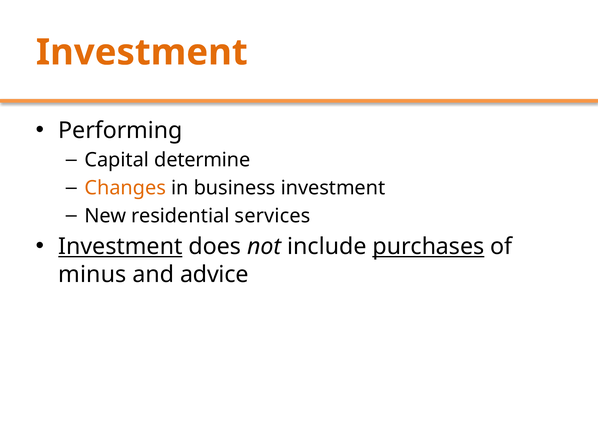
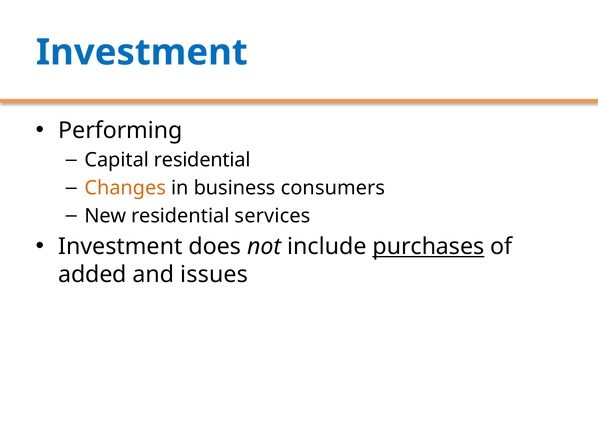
Investment colour: orange -> blue (142, 52)
Capital determine: determine -> residential (202, 160)
business investment: investment -> consumers (333, 188)
Investment underline: present -> none (120, 247)
minus: minus -> added (92, 275)
advice: advice -> issues (214, 275)
